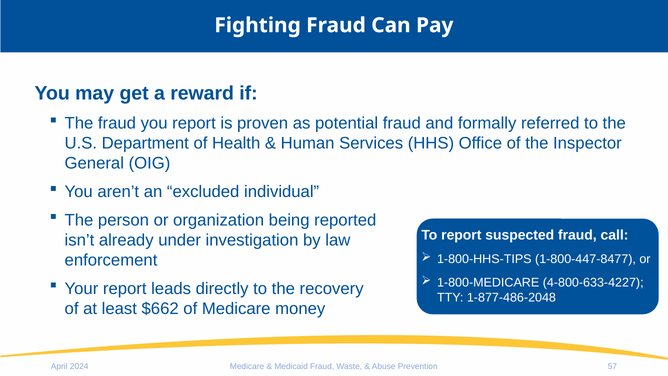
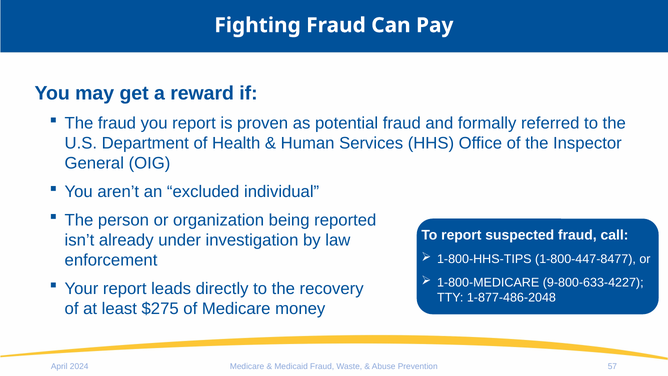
4-800-633-4227: 4-800-633-4227 -> 9-800-633-4227 (593, 282)
$662: $662 -> $275 (160, 308)
